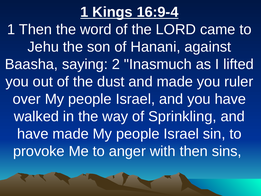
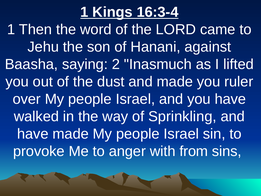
16:9-4: 16:9-4 -> 16:3-4 (158, 12)
with then: then -> from (194, 151)
